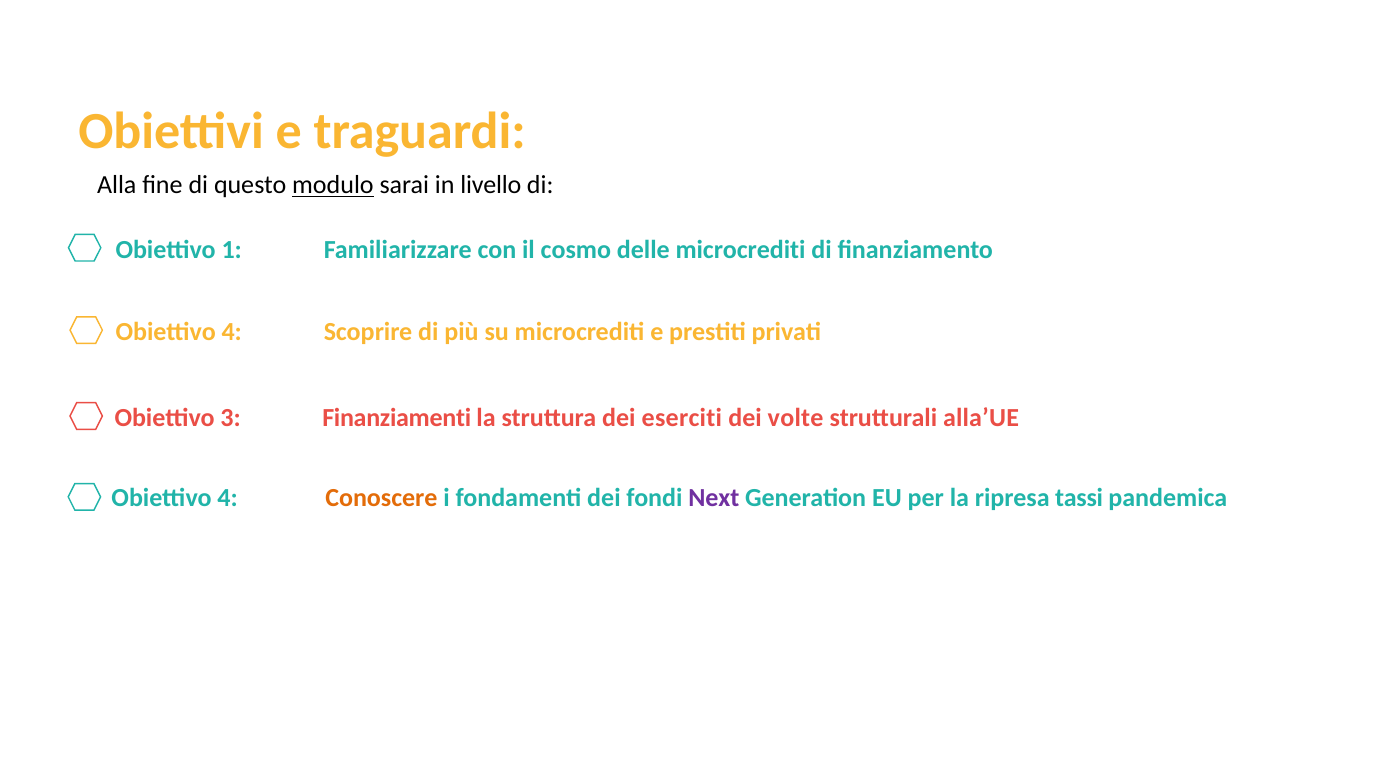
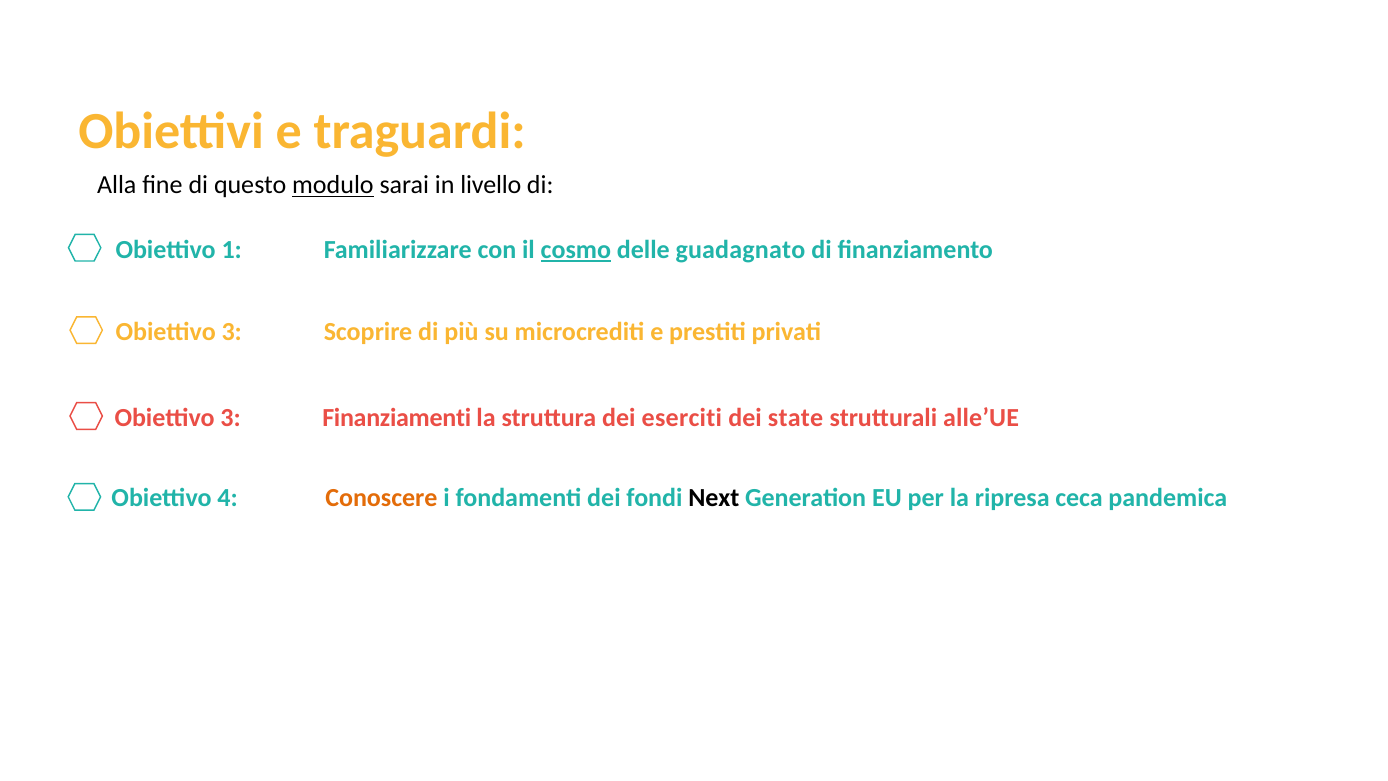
cosmo underline: none -> present (576, 250)
delle microcrediti: microcrediti -> guadagnato (740, 250)
4: 4 -> 3 (232, 331)
volte: volte -> state (796, 417)
alla’UE: alla’UE -> alle’UE (981, 417)
Next colour: purple -> black (714, 498)
tassi: tassi -> ceca (1079, 498)
